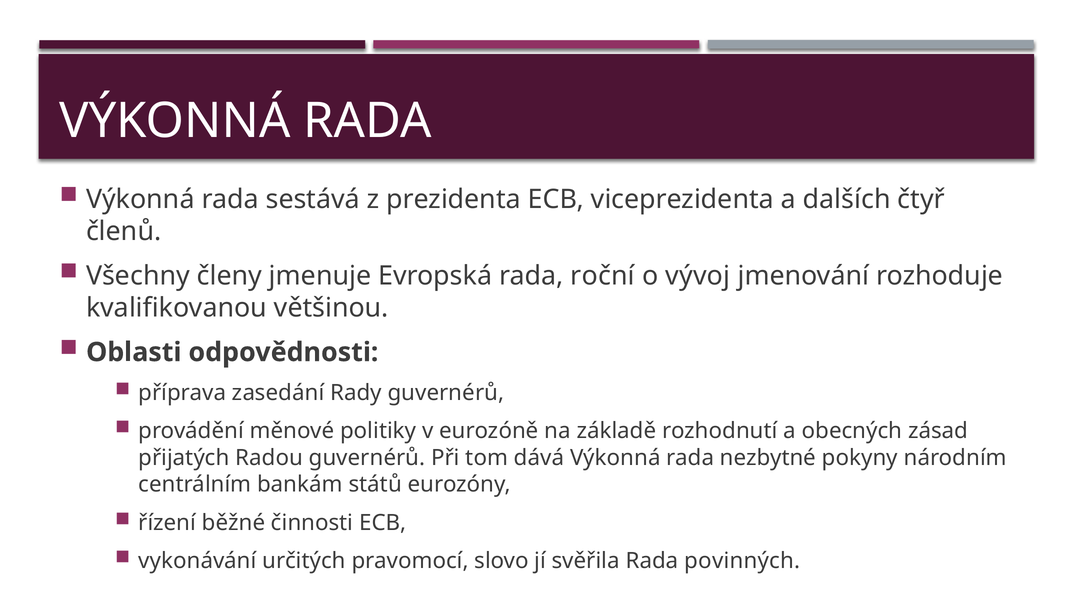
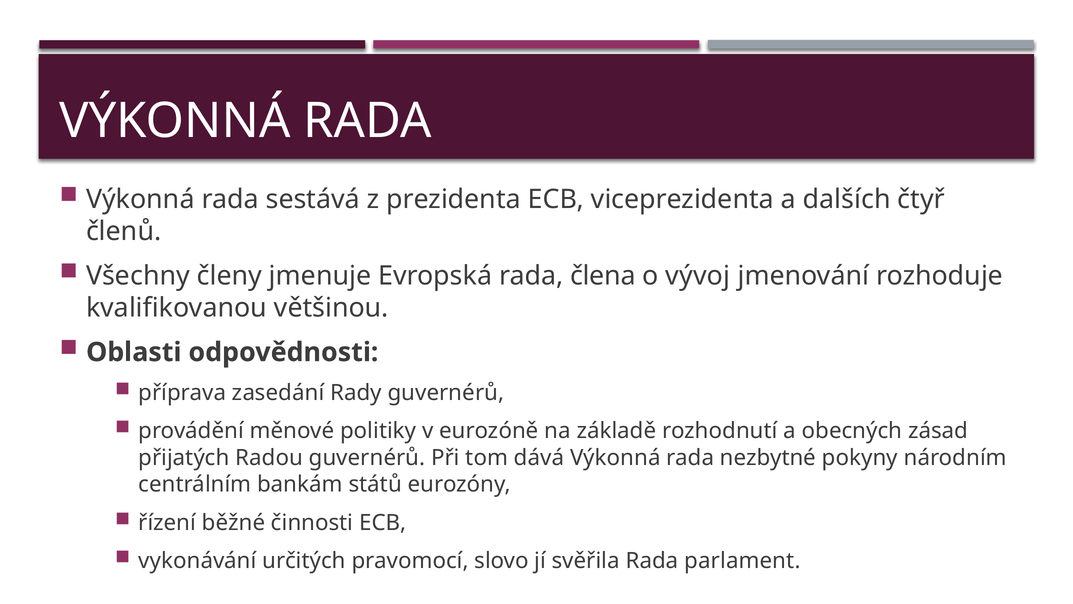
roční: roční -> člena (603, 276)
povinných: povinných -> parlament (742, 560)
